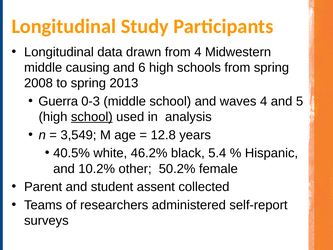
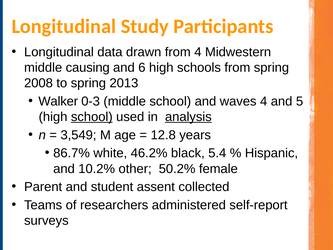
Guerra: Guerra -> Walker (58, 101)
analysis underline: none -> present (188, 117)
40.5%: 40.5% -> 86.7% (72, 153)
